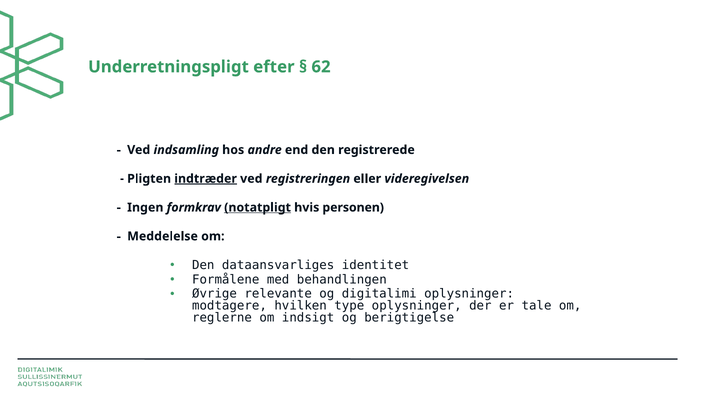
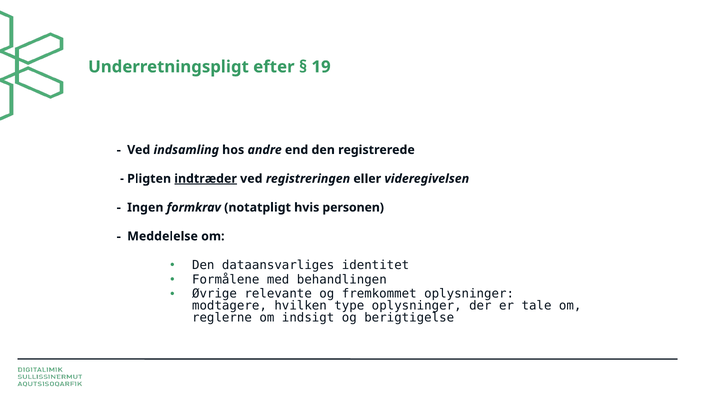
62: 62 -> 19 (321, 67)
notatpligt underline: present -> none (258, 208)
digitalimi: digitalimi -> fremkommet (379, 294)
